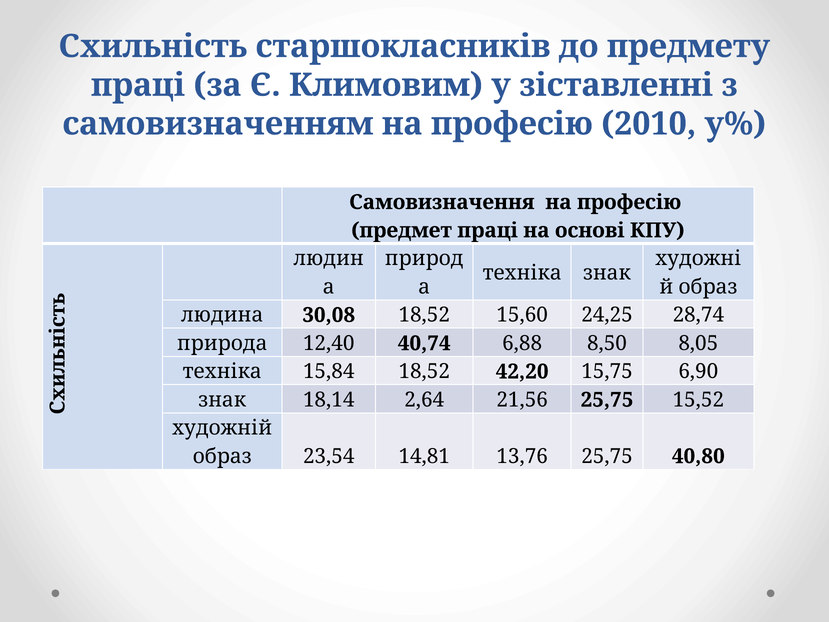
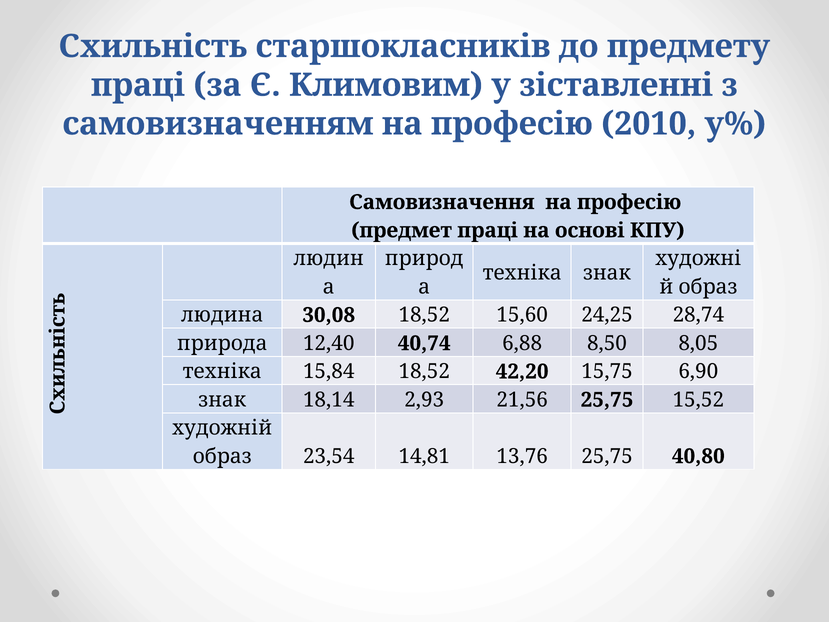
2,64: 2,64 -> 2,93 (424, 400)
